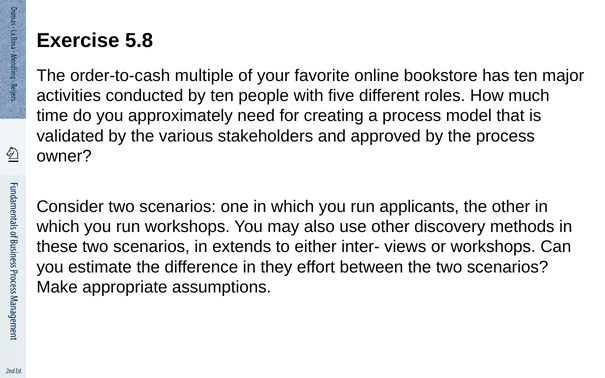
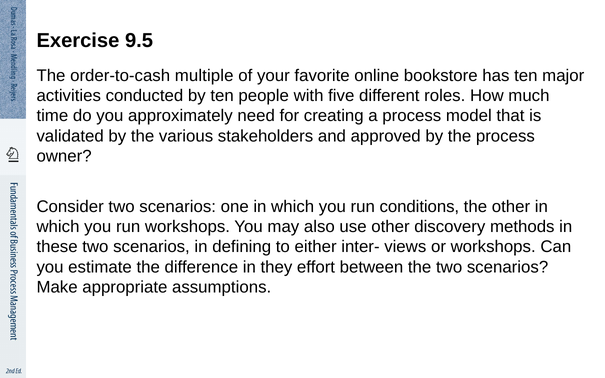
5.8: 5.8 -> 9.5 (139, 41)
applicants: applicants -> conditions (419, 207)
extends: extends -> defining (242, 247)
